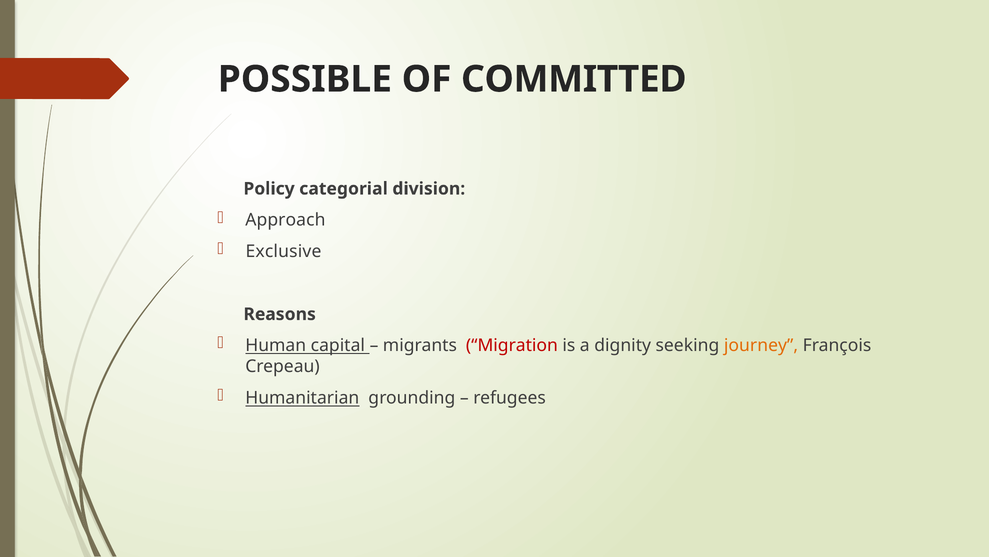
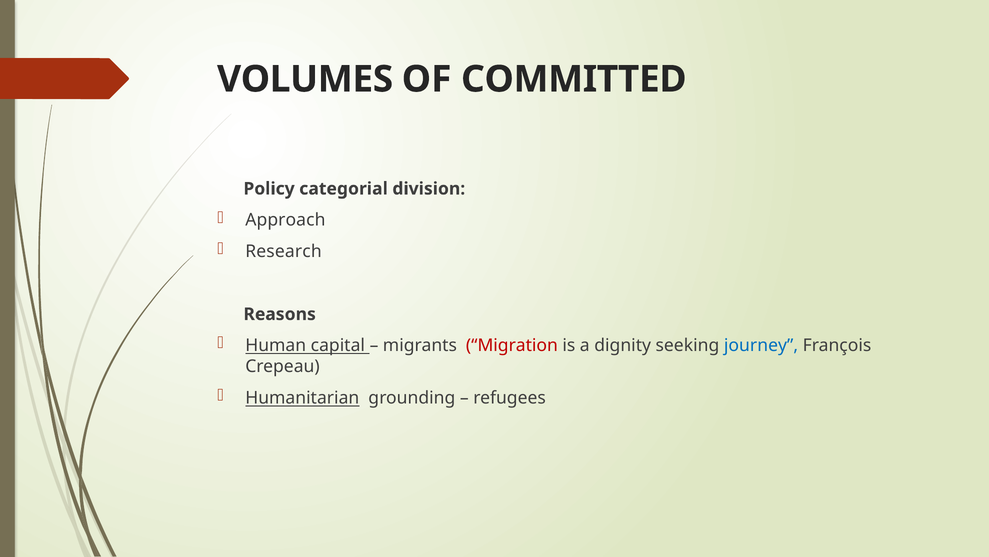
POSSIBLE: POSSIBLE -> VOLUMES (305, 79)
Exclusive: Exclusive -> Research (283, 251)
journey colour: orange -> blue (761, 345)
